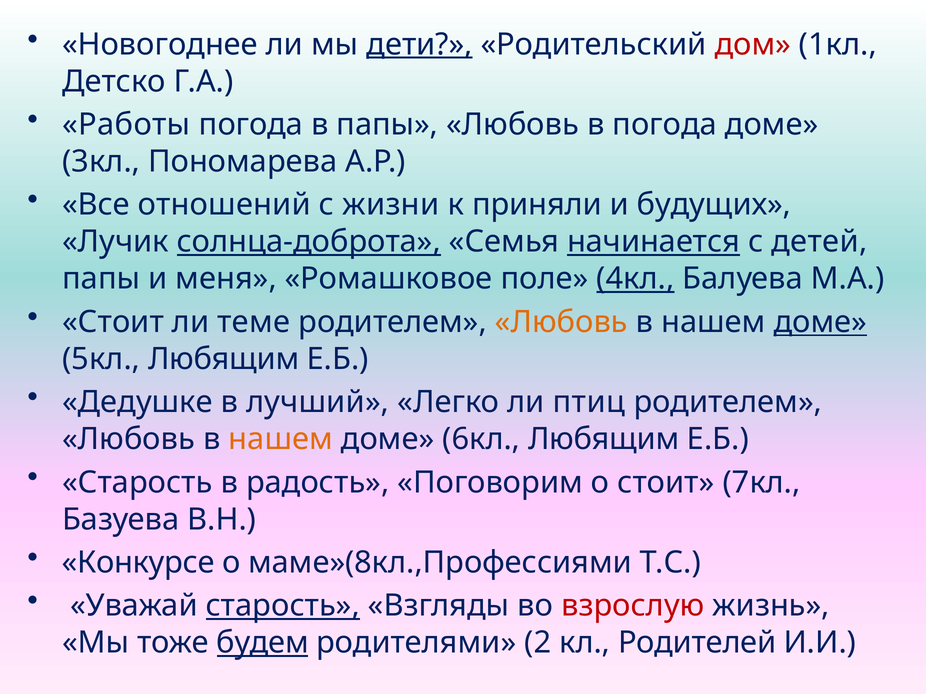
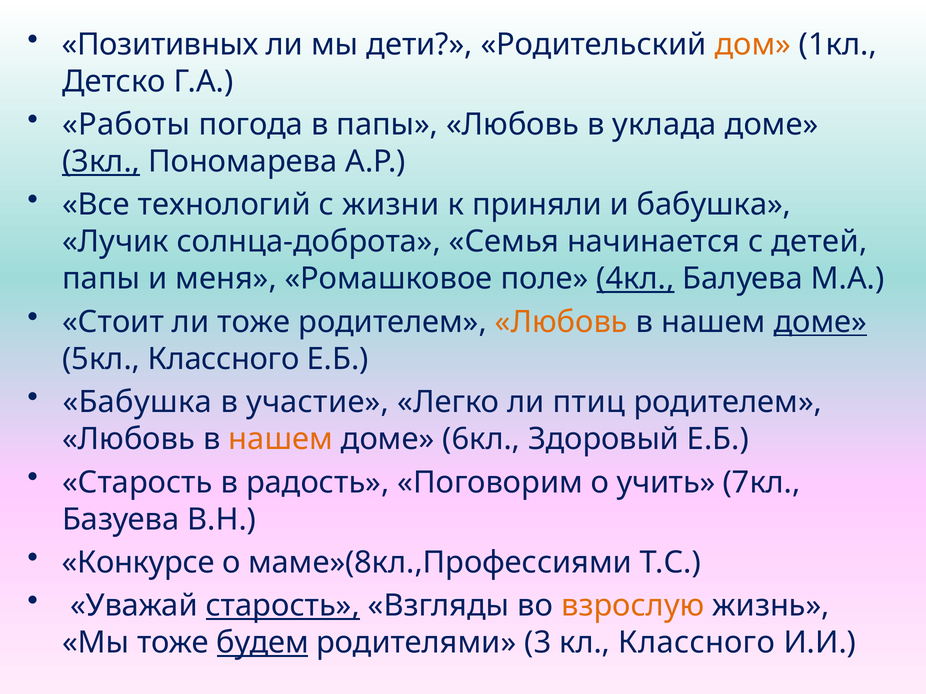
Новогоднее: Новогоднее -> Позитивных (160, 44)
дети underline: present -> none (420, 44)
дом colour: red -> orange (753, 44)
в погода: погода -> уклада (665, 125)
3кл underline: none -> present (101, 162)
отношений: отношений -> технологий (224, 205)
и будущих: будущих -> бабушка (714, 205)
солнца-доброта underline: present -> none (309, 242)
начинается underline: present -> none (654, 242)
ли теме: теме -> тоже (254, 322)
5кл Любящим: Любящим -> Классного (224, 359)
Дедушке: Дедушке -> Бабушка (137, 402)
лучший: лучший -> участие (318, 402)
6кл Любящим: Любящим -> Здоровый (604, 439)
о стоит: стоит -> учить (666, 483)
взрослую colour: red -> orange (633, 606)
2: 2 -> 3 (538, 643)
кл Родителей: Родителей -> Классного (697, 643)
